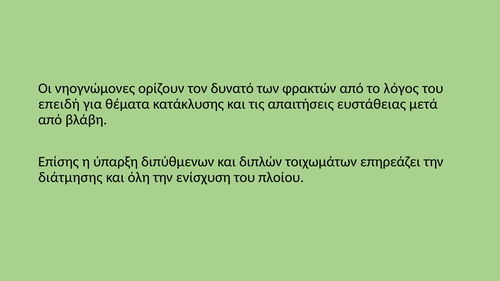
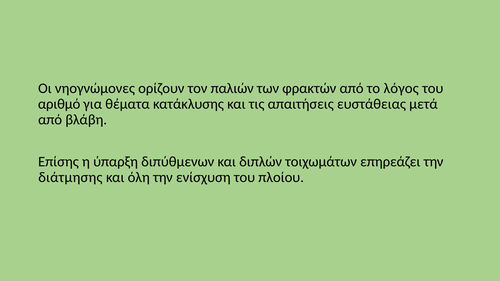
δυνατό: δυνατό -> παλιών (232, 88)
επειδή: επειδή -> αριθμό (59, 104)
